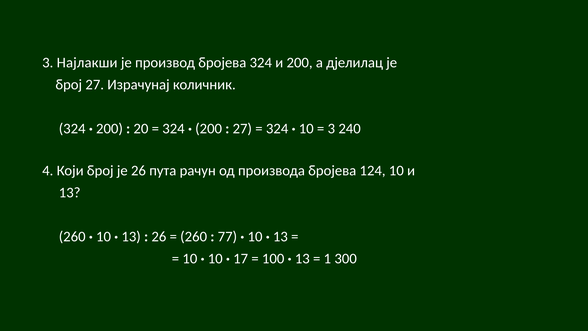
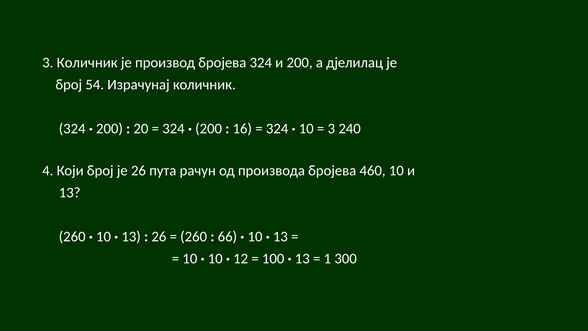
3 Најлакши: Најлакши -> Количник (87, 63)
број 27: 27 -> 54 (95, 85)
27: 27 -> 16 (242, 129)
124: 124 -> 460 (373, 171)
77: 77 -> 66 (227, 237)
17: 17 -> 12 (241, 259)
